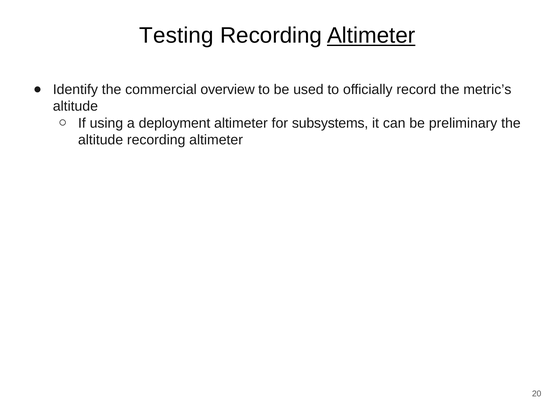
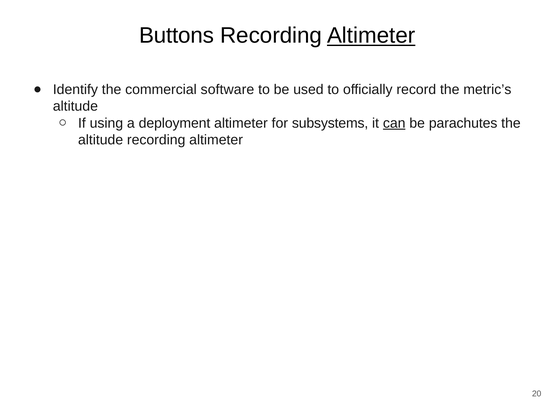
Testing: Testing -> Buttons (177, 36)
overview: overview -> software (227, 90)
can underline: none -> present (394, 123)
preliminary: preliminary -> parachutes (463, 123)
